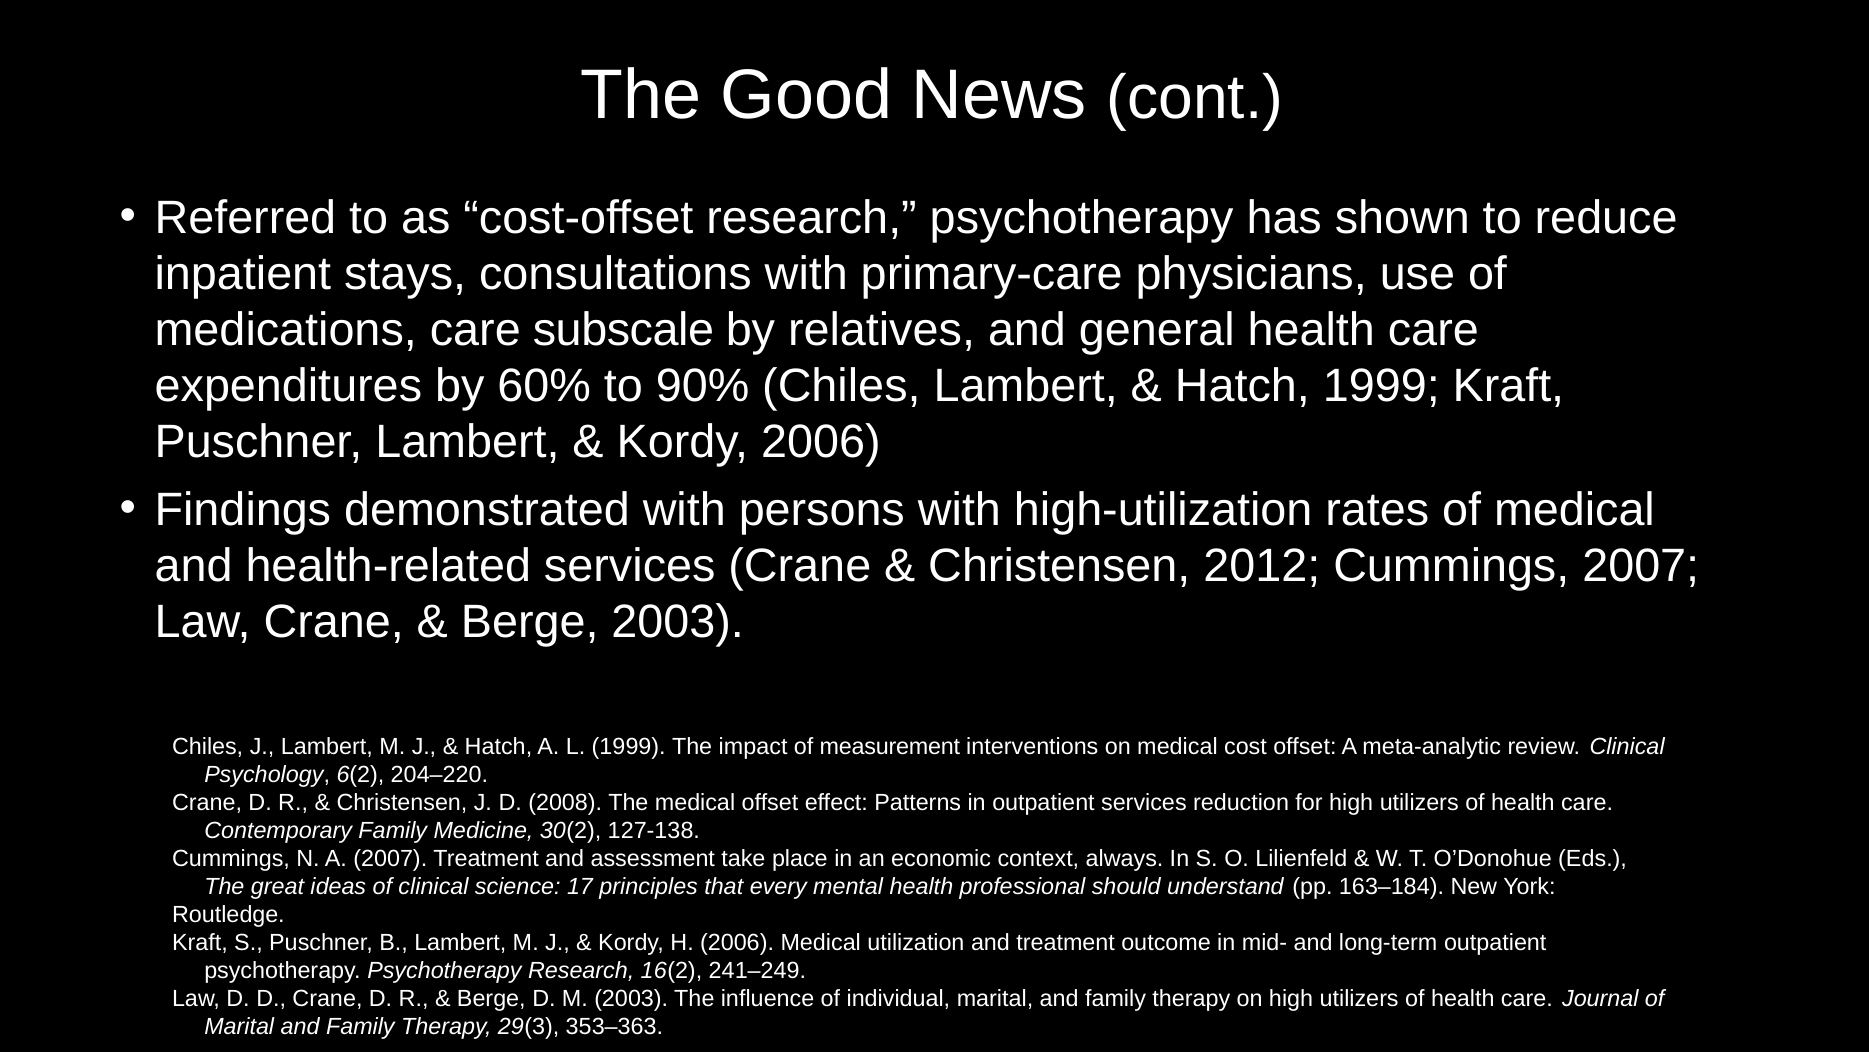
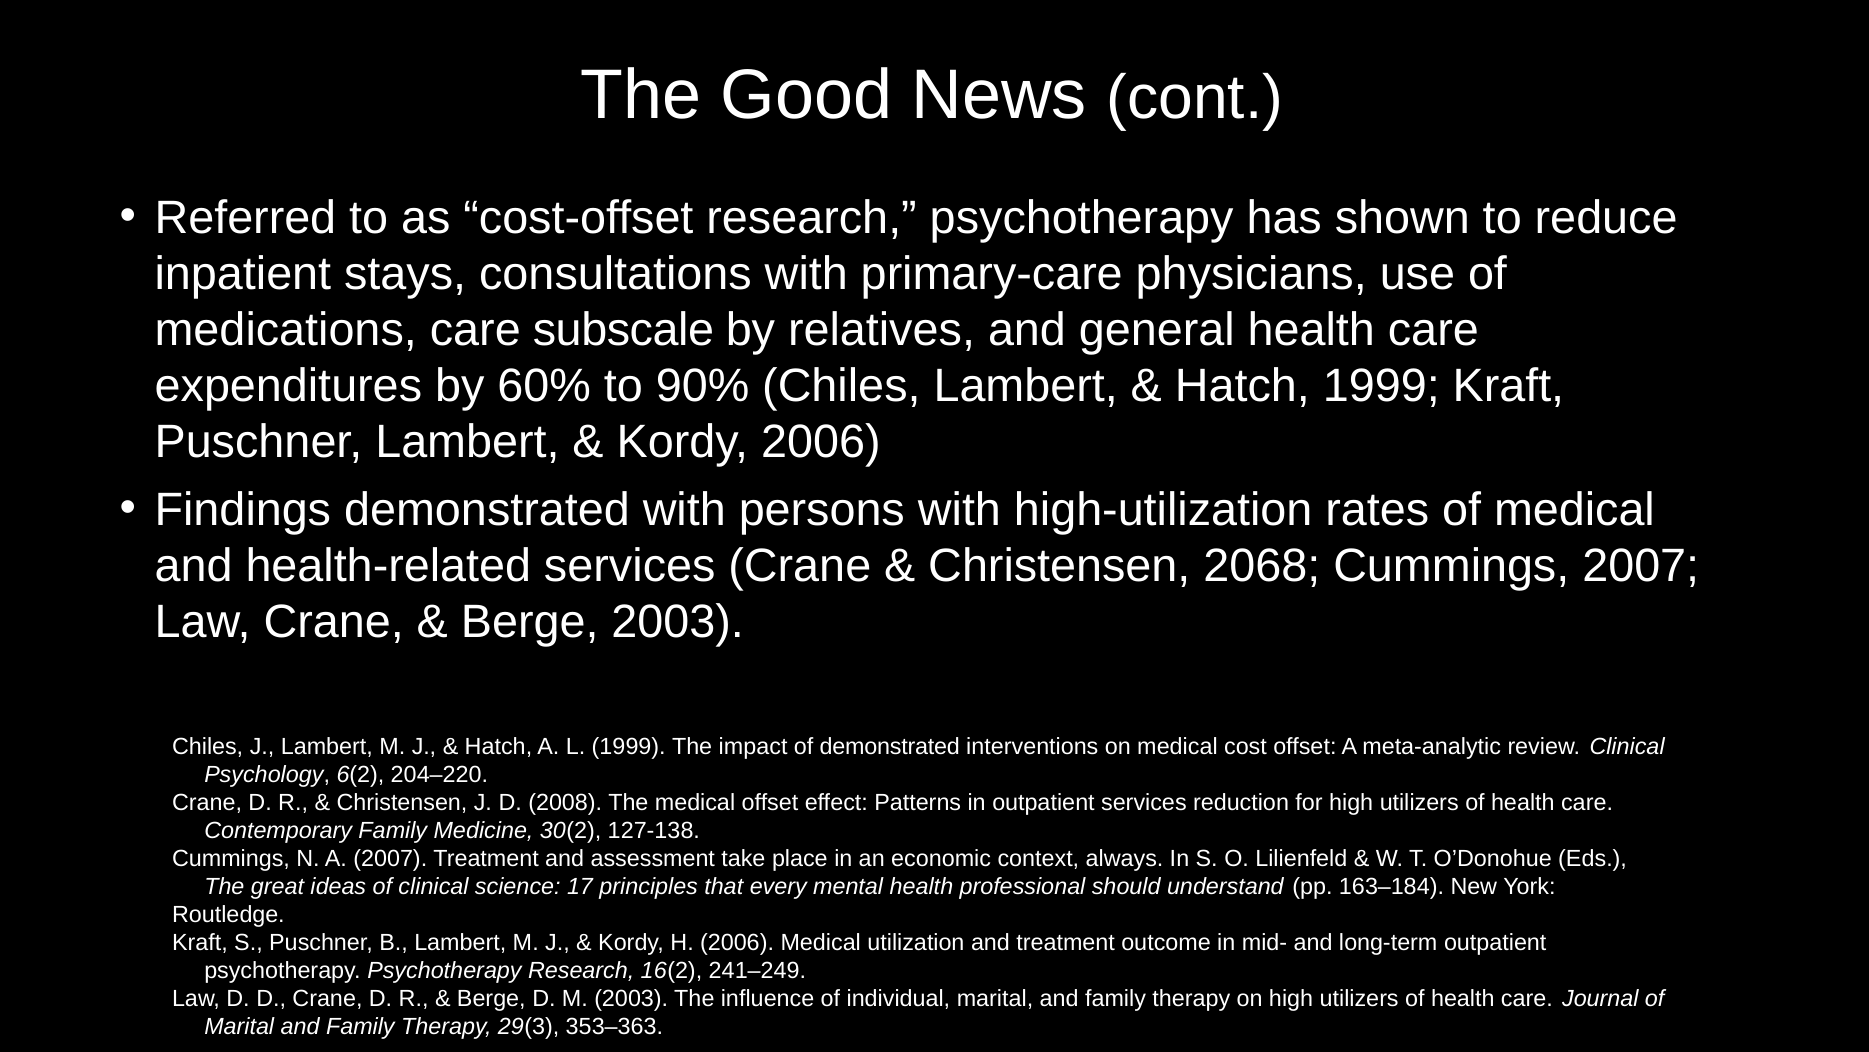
2012: 2012 -> 2068 (1262, 566)
of measurement: measurement -> demonstrated (890, 746)
